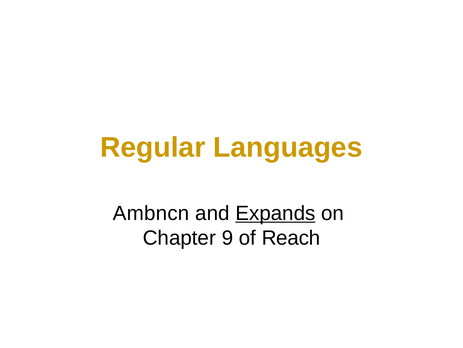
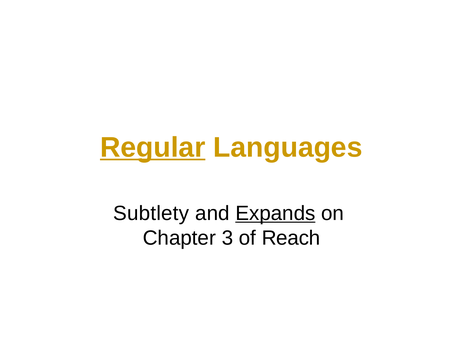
Regular underline: none -> present (153, 147)
Ambncn: Ambncn -> Subtlety (151, 213)
9: 9 -> 3 (227, 238)
